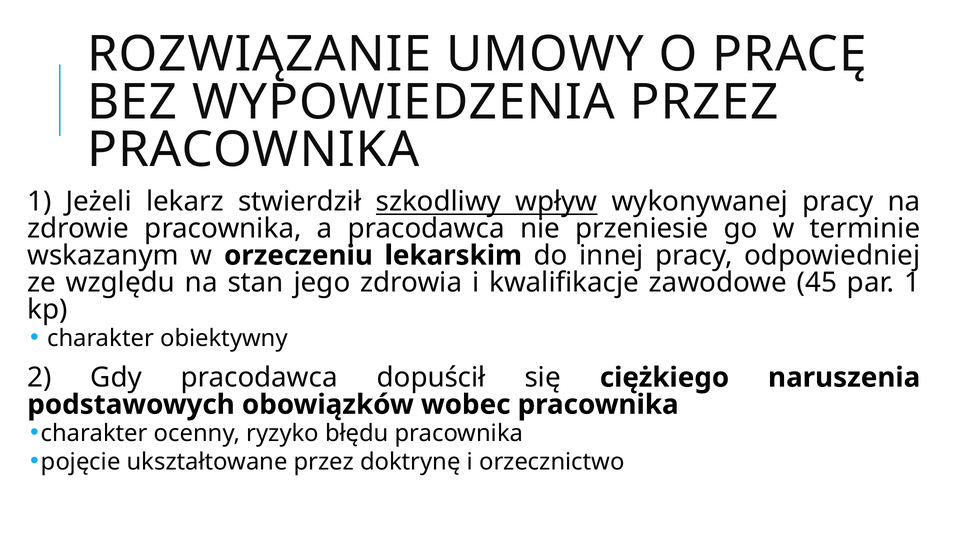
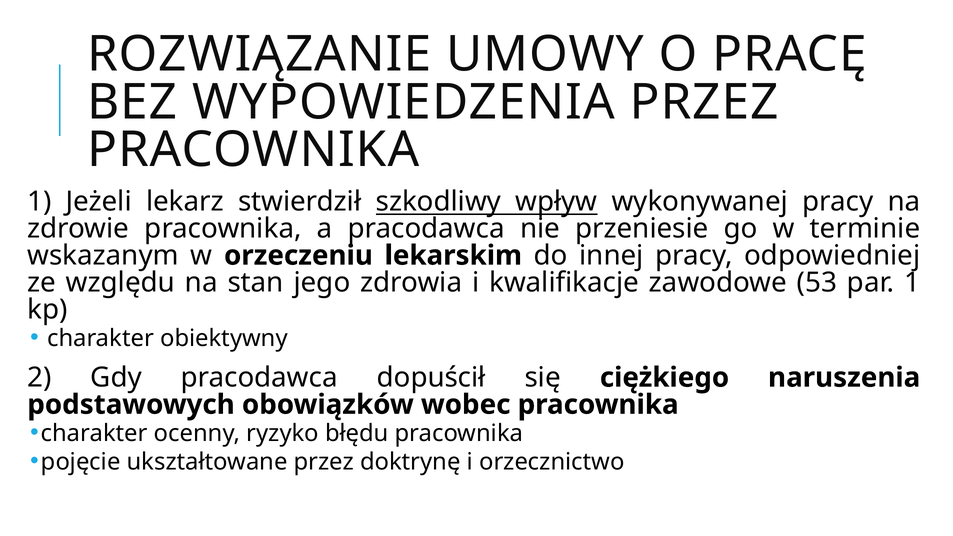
45: 45 -> 53 (817, 283)
